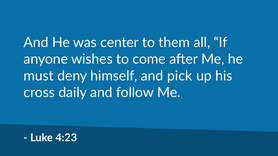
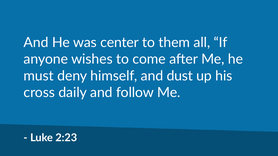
pick: pick -> dust (180, 76)
4:23: 4:23 -> 2:23 (66, 138)
